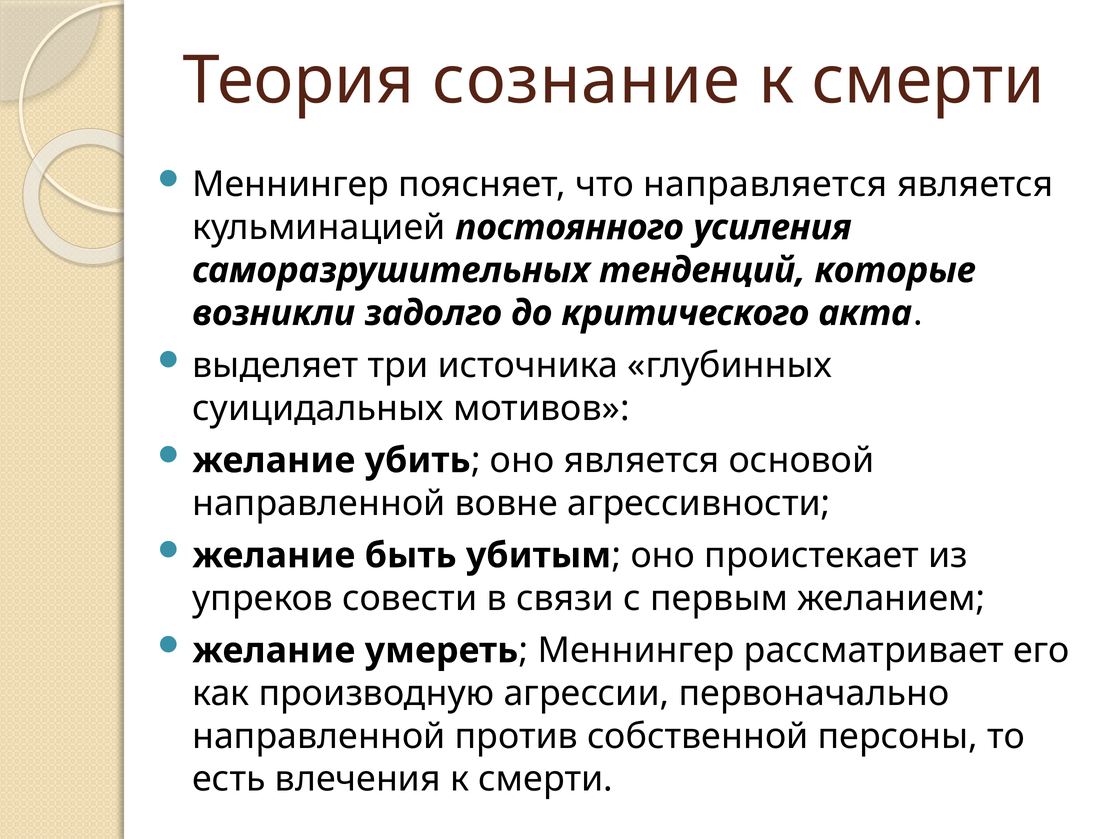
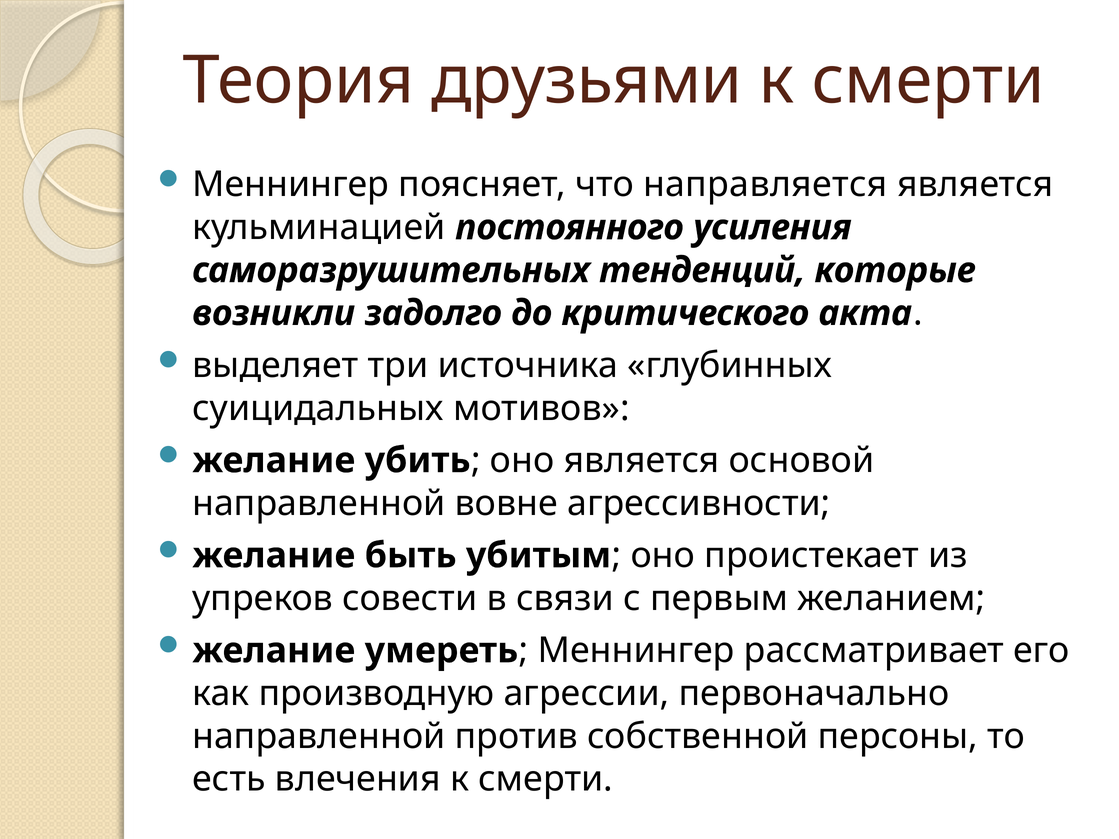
сознание: сознание -> друзьями (587, 81)
